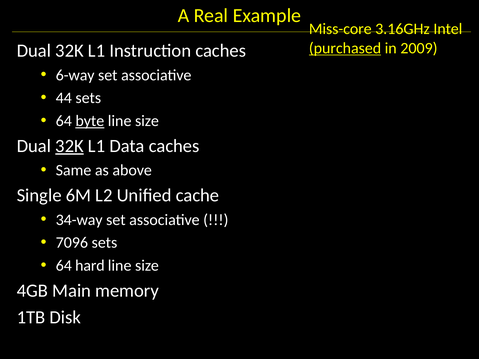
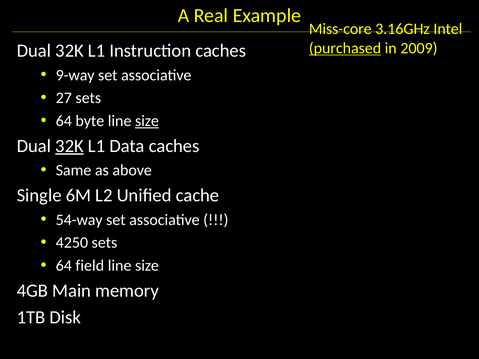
6-way: 6-way -> 9-way (75, 75)
44: 44 -> 27 (64, 98)
byte underline: present -> none (90, 121)
size underline: none -> present (147, 121)
34-way: 34-way -> 54-way (79, 220)
7096: 7096 -> 4250 (72, 243)
hard: hard -> field (90, 266)
